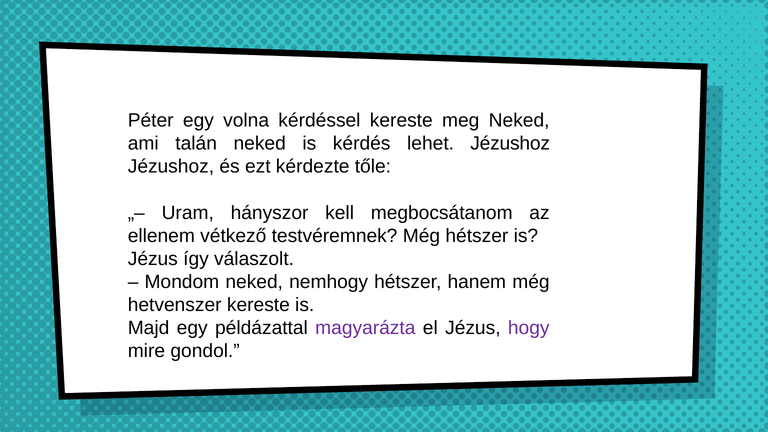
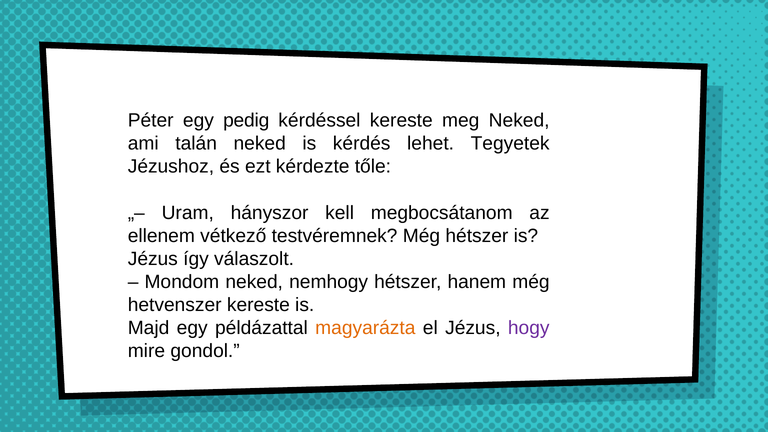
volna: volna -> pedig (246, 121)
lehet Jézushoz: Jézushoz -> Tegyetek (510, 144)
magyarázta colour: purple -> orange (365, 328)
